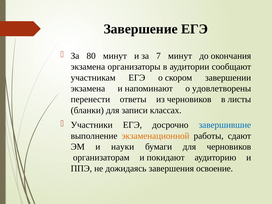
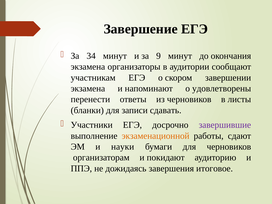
80: 80 -> 34 (91, 56)
7: 7 -> 9 (159, 56)
классах: классах -> сдавать (166, 110)
завершившие colour: blue -> purple (225, 125)
освоение: освоение -> итоговое (215, 168)
